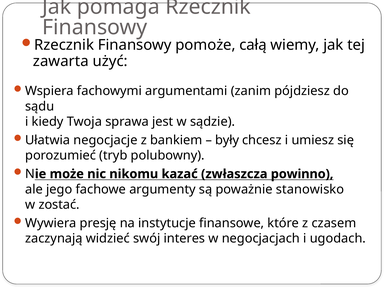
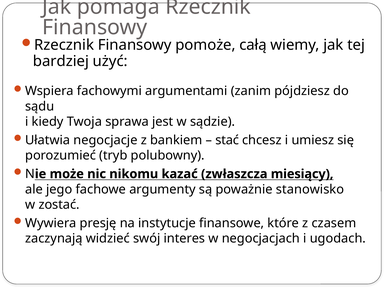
zawarta: zawarta -> bardziej (61, 61)
były: były -> stać (227, 140)
powinno: powinno -> miesiący (302, 174)
